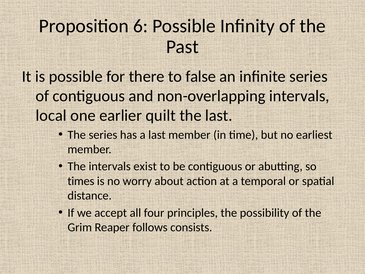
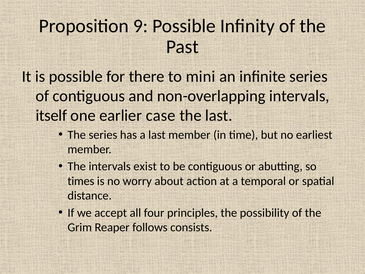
6: 6 -> 9 (141, 26)
false: false -> mini (201, 77)
local: local -> itself (51, 116)
quilt: quilt -> case (161, 116)
